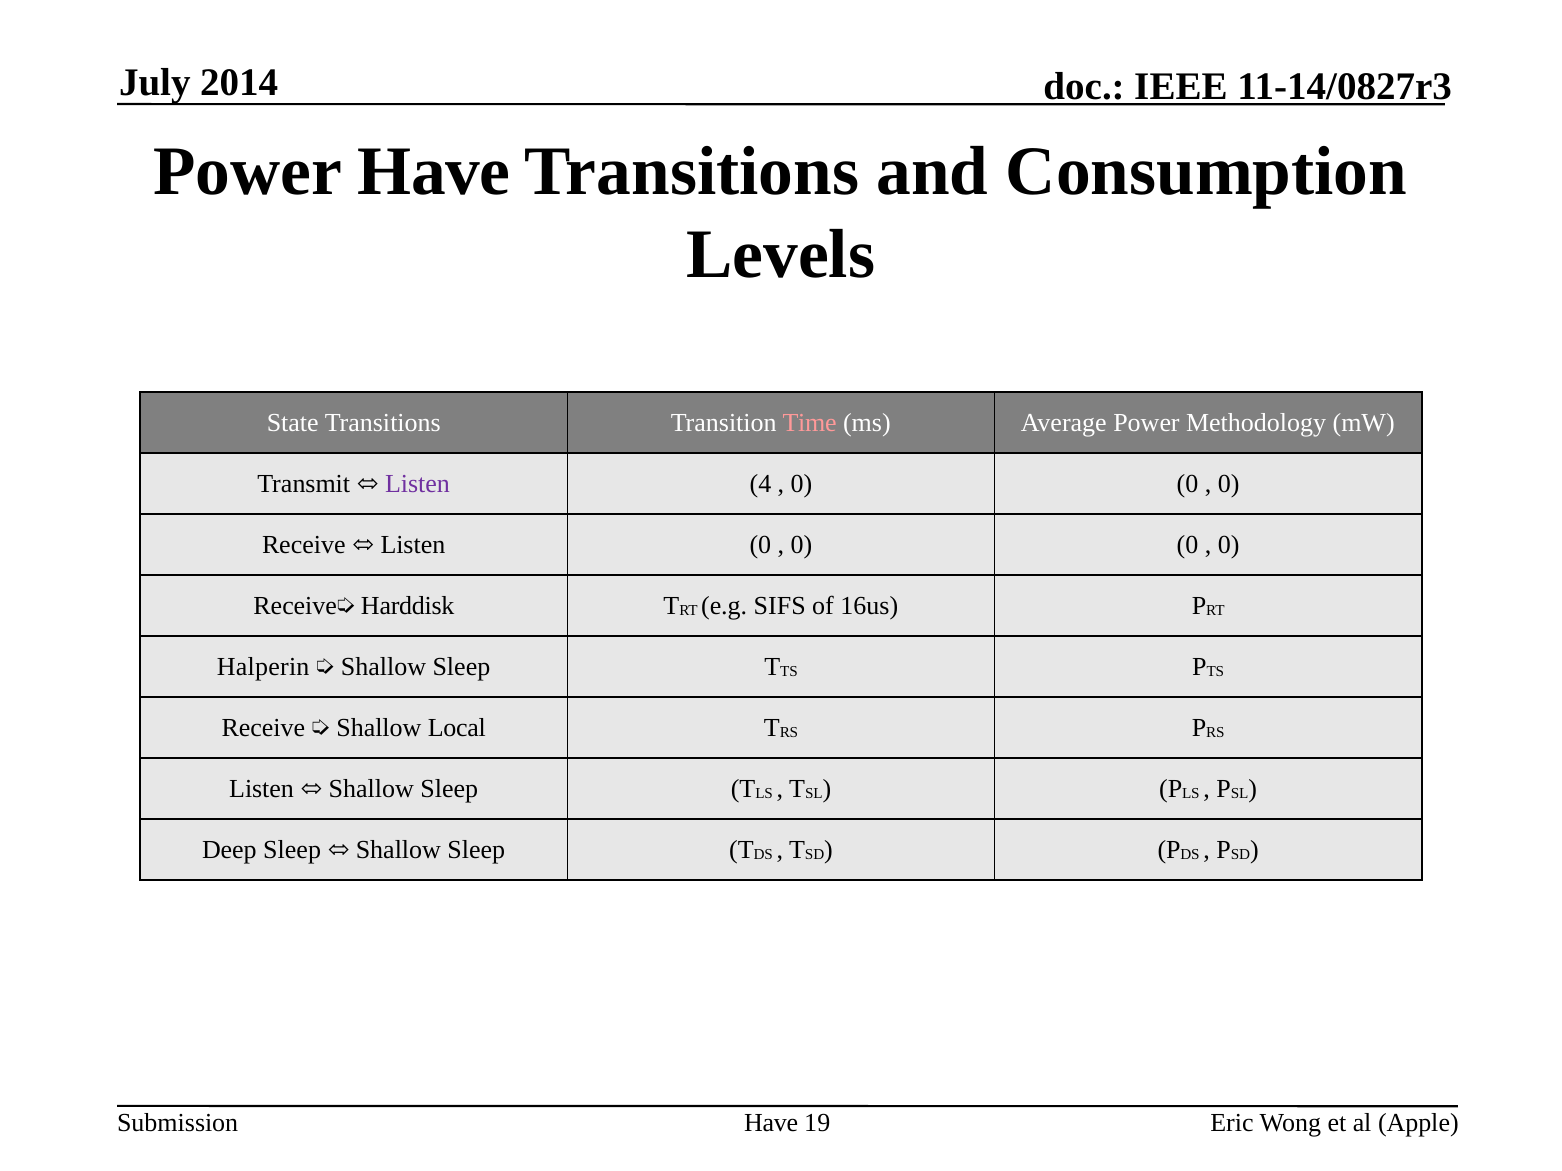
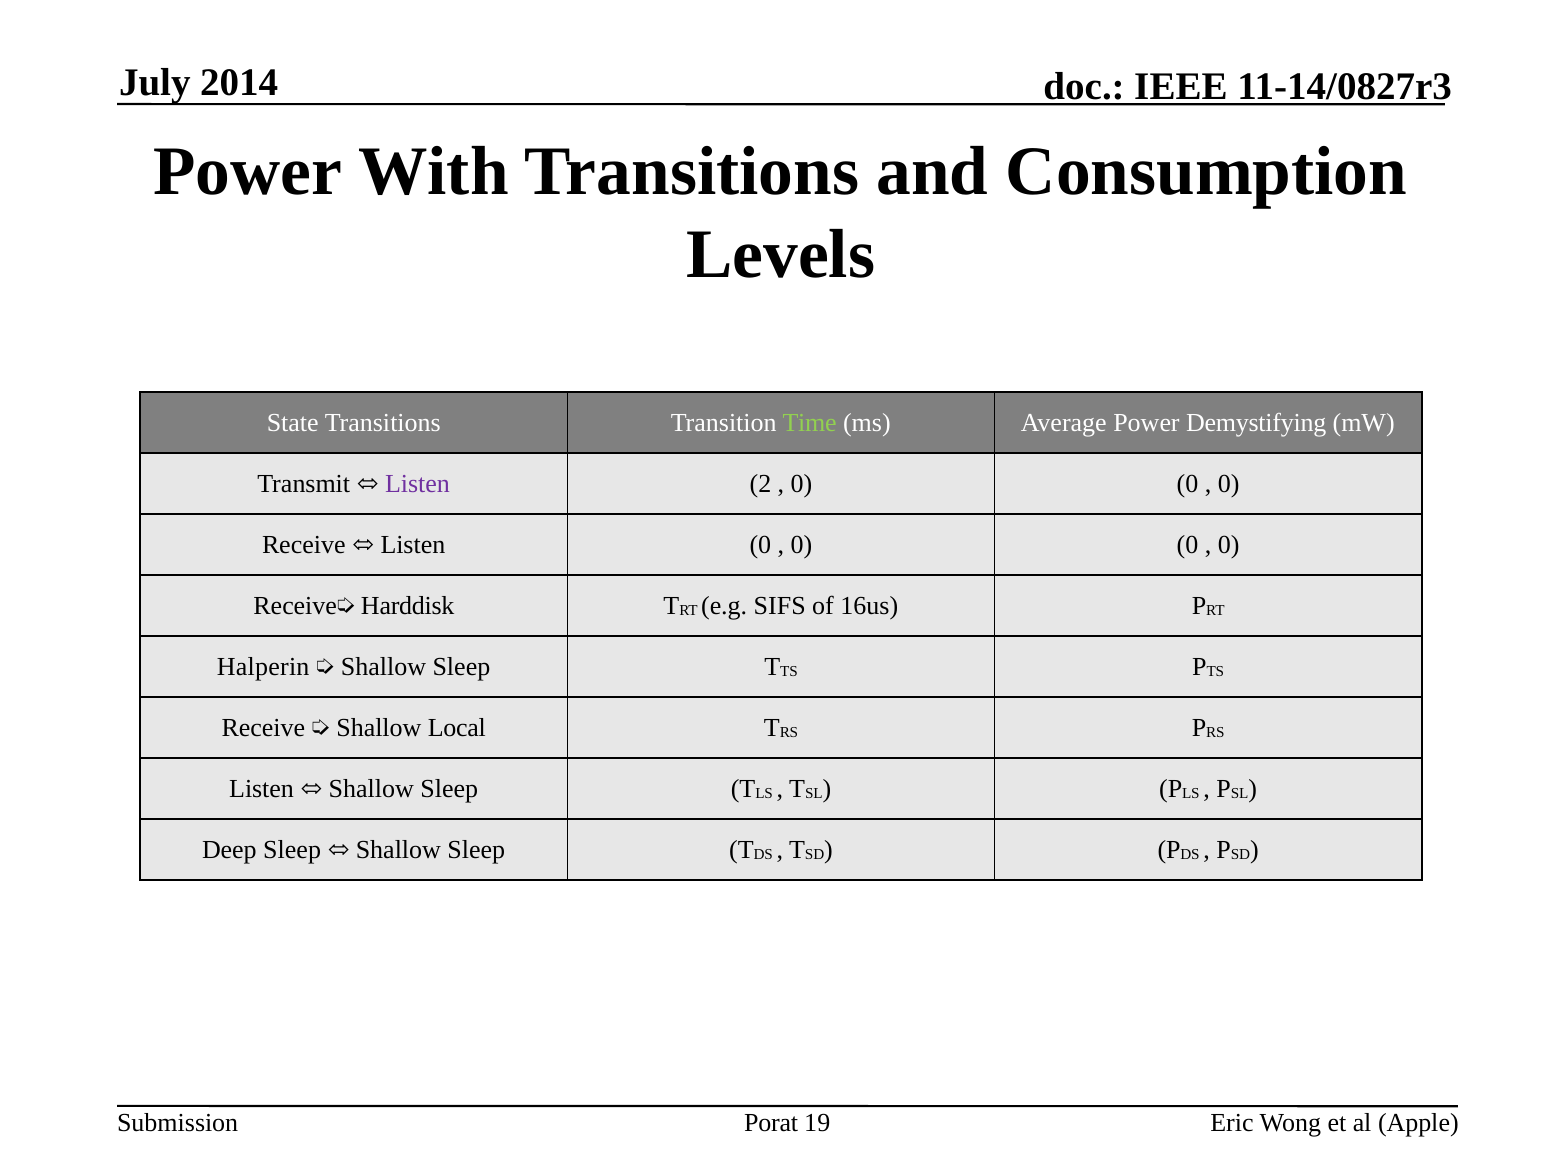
Power Have: Have -> With (433, 171)
Time colour: pink -> light green (810, 423)
Methodology: Methodology -> Demystifying (1256, 423)
4: 4 -> 2 (760, 484)
Have: Have -> Porat (771, 1124)
